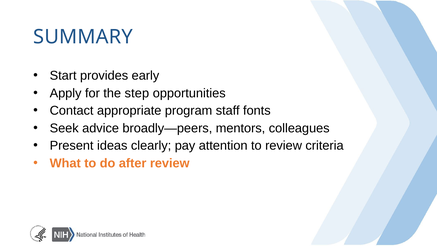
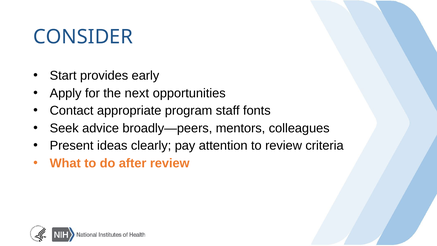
SUMMARY: SUMMARY -> CONSIDER (83, 37)
step: step -> next (137, 93)
